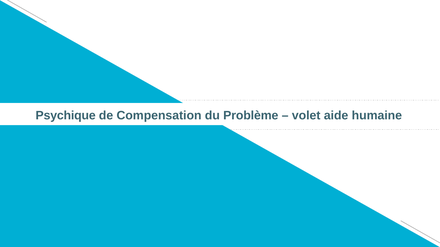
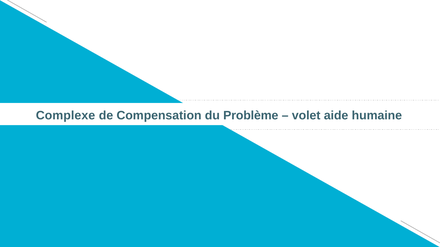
Psychique: Psychique -> Complexe (66, 116)
